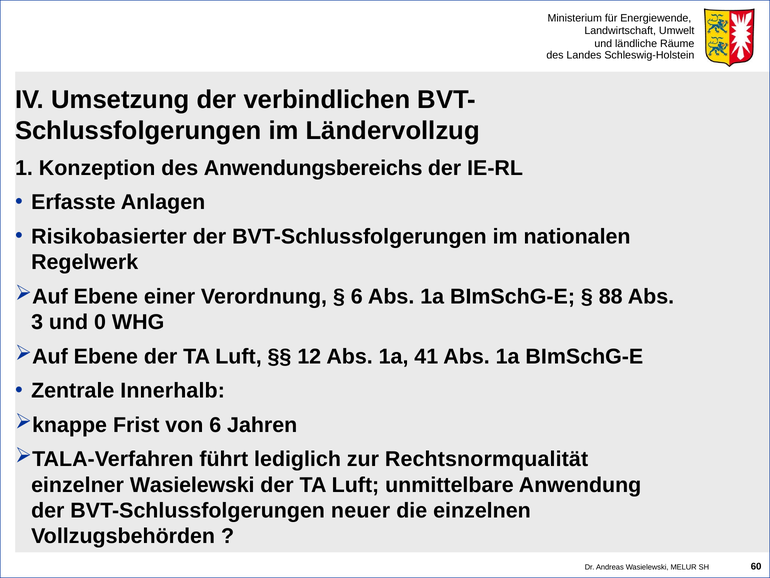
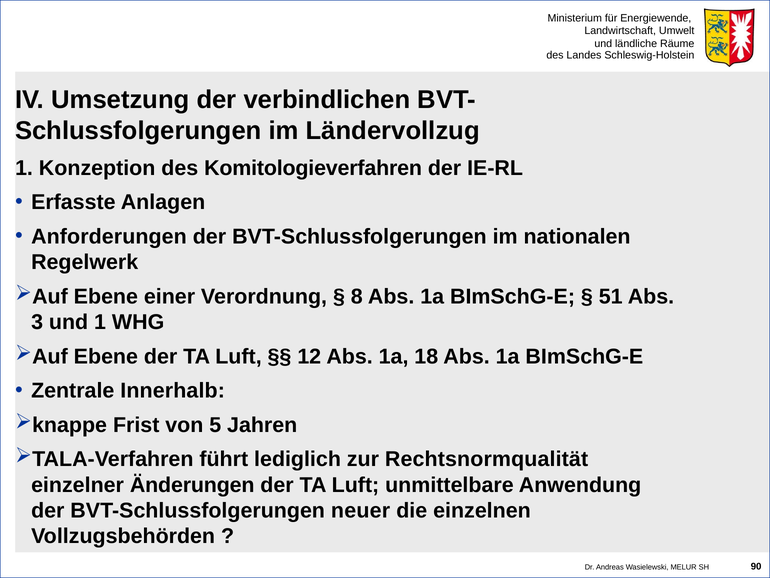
Anwendungsbereichs: Anwendungsbereichs -> Komitologieverfahren (313, 168)
Risikobasierter: Risikobasierter -> Anforderungen (109, 236)
6: 6 -> 8 (357, 296)
88: 88 -> 51 (611, 296)
und 0: 0 -> 1 (100, 322)
41: 41 -> 18 (426, 356)
von 6: 6 -> 5 (215, 425)
einzelner Wasielewski: Wasielewski -> Änderungen (192, 485)
60: 60 -> 90 (756, 566)
